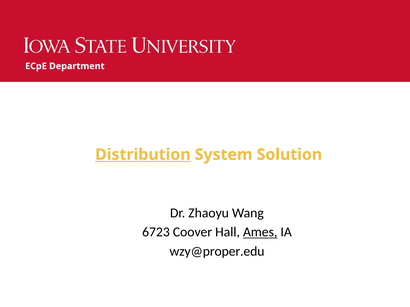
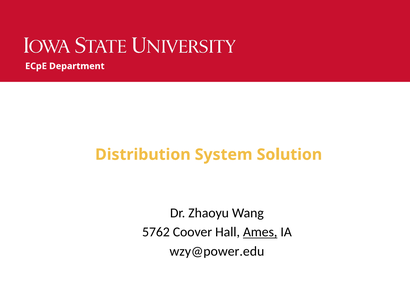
Distribution underline: present -> none (143, 155)
6723: 6723 -> 5762 (156, 232)
wzy@proper.edu: wzy@proper.edu -> wzy@power.edu (217, 252)
